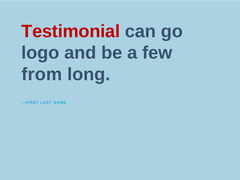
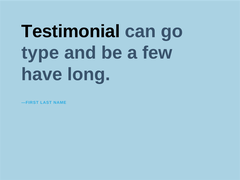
Testimonial colour: red -> black (71, 31)
logo: logo -> type (40, 53)
from: from -> have (42, 74)
